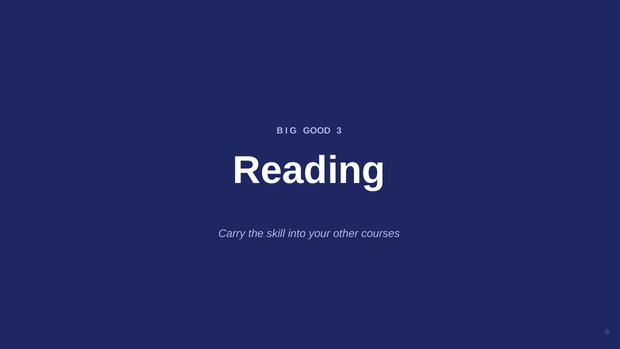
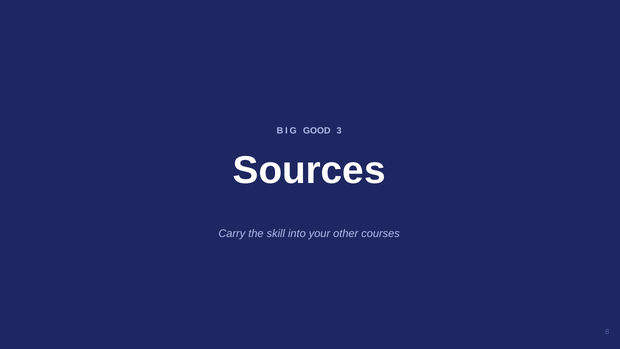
Reading: Reading -> Sources (309, 170)
